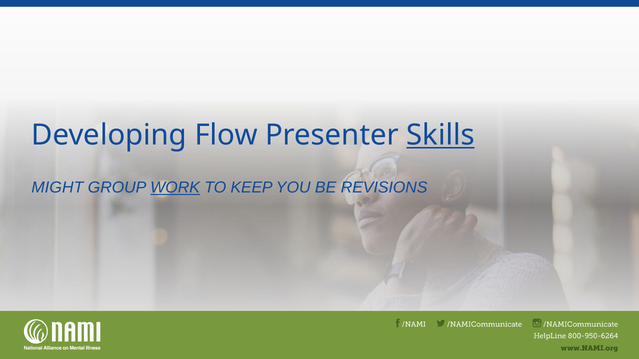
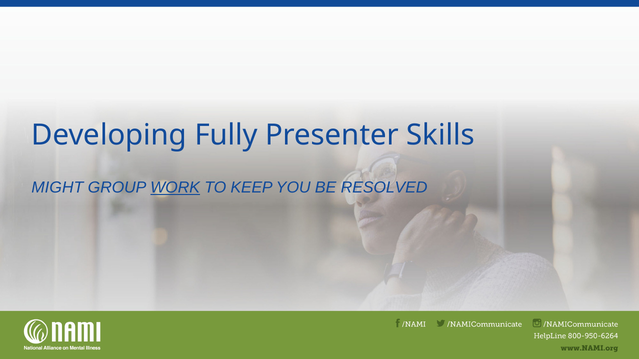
Flow: Flow -> Fully (226, 135)
Skills underline: present -> none (441, 135)
REVISIONS: REVISIONS -> RESOLVED (384, 188)
